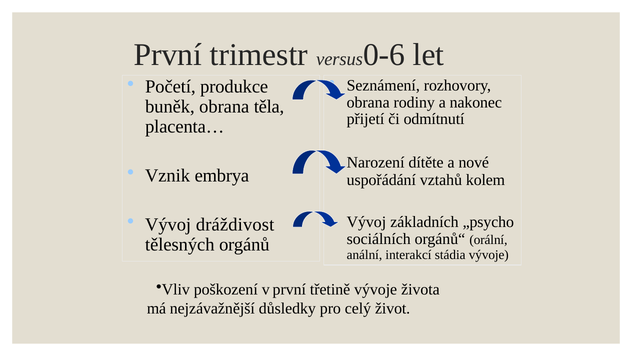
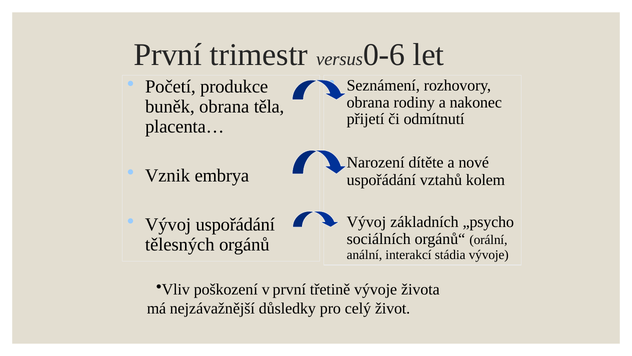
Vývoj dráždivost: dráždivost -> uspořádání (235, 225)
